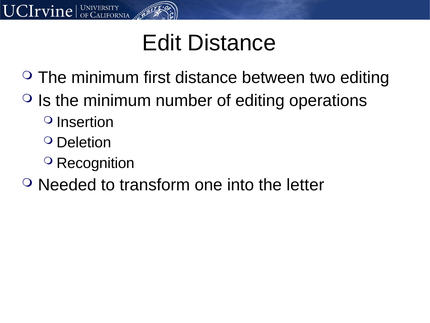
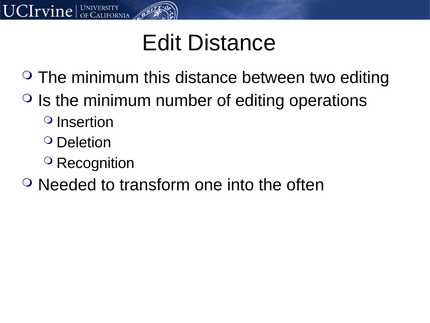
first: first -> this (157, 78)
letter: letter -> often (305, 185)
